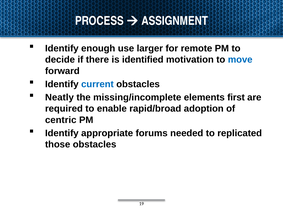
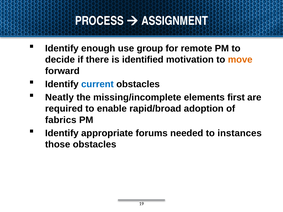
larger: larger -> group (150, 48)
move colour: blue -> orange (240, 60)
centric: centric -> fabrics (61, 120)
replicated: replicated -> instances (240, 133)
